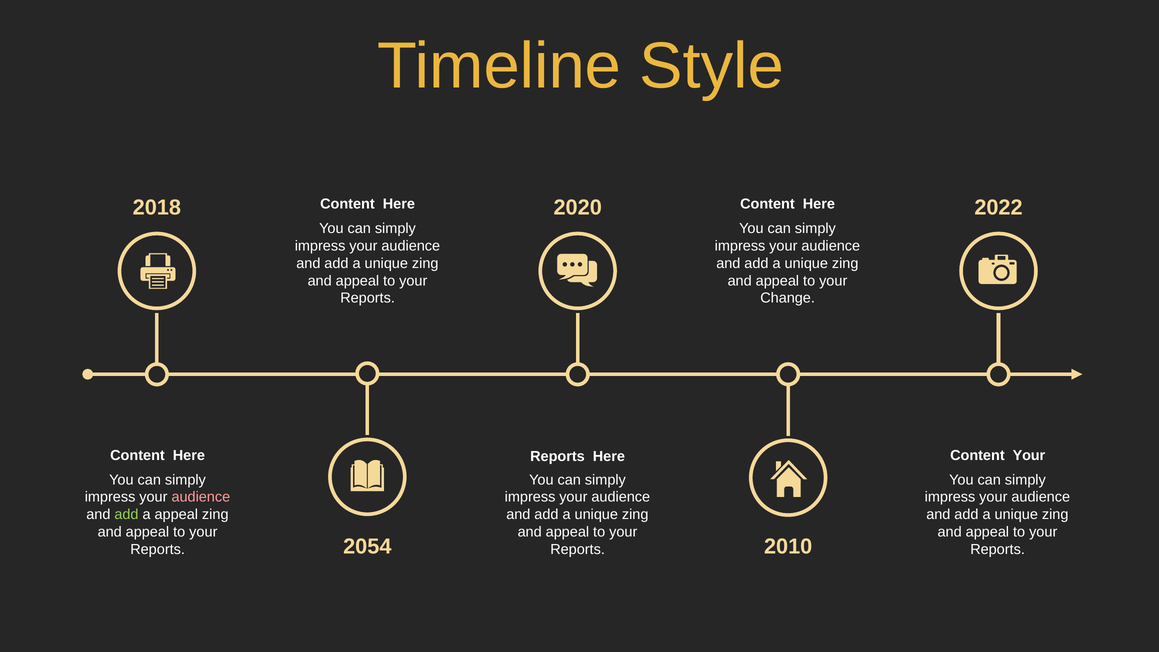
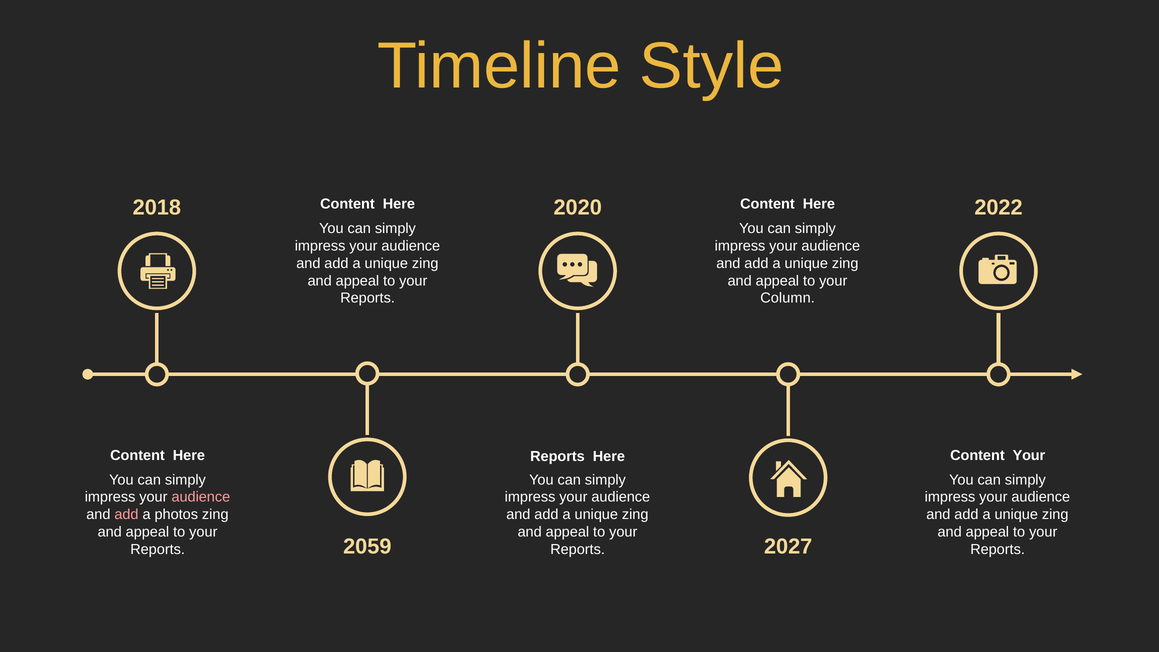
Change: Change -> Column (788, 298)
add colour: light green -> pink (126, 515)
a appeal: appeal -> photos (176, 515)
2054: 2054 -> 2059 (367, 546)
2010: 2010 -> 2027 (788, 546)
